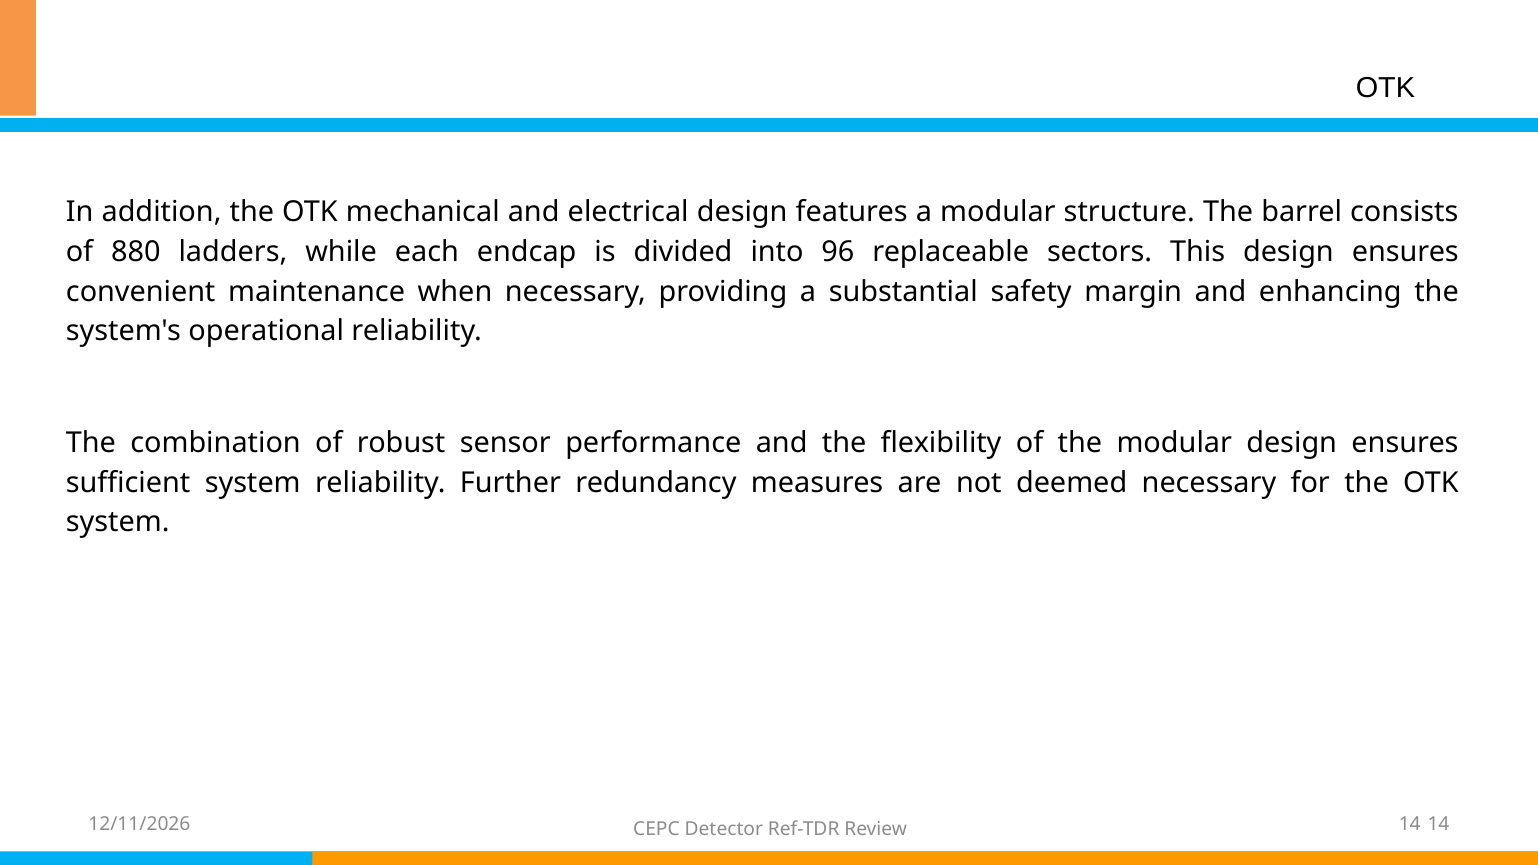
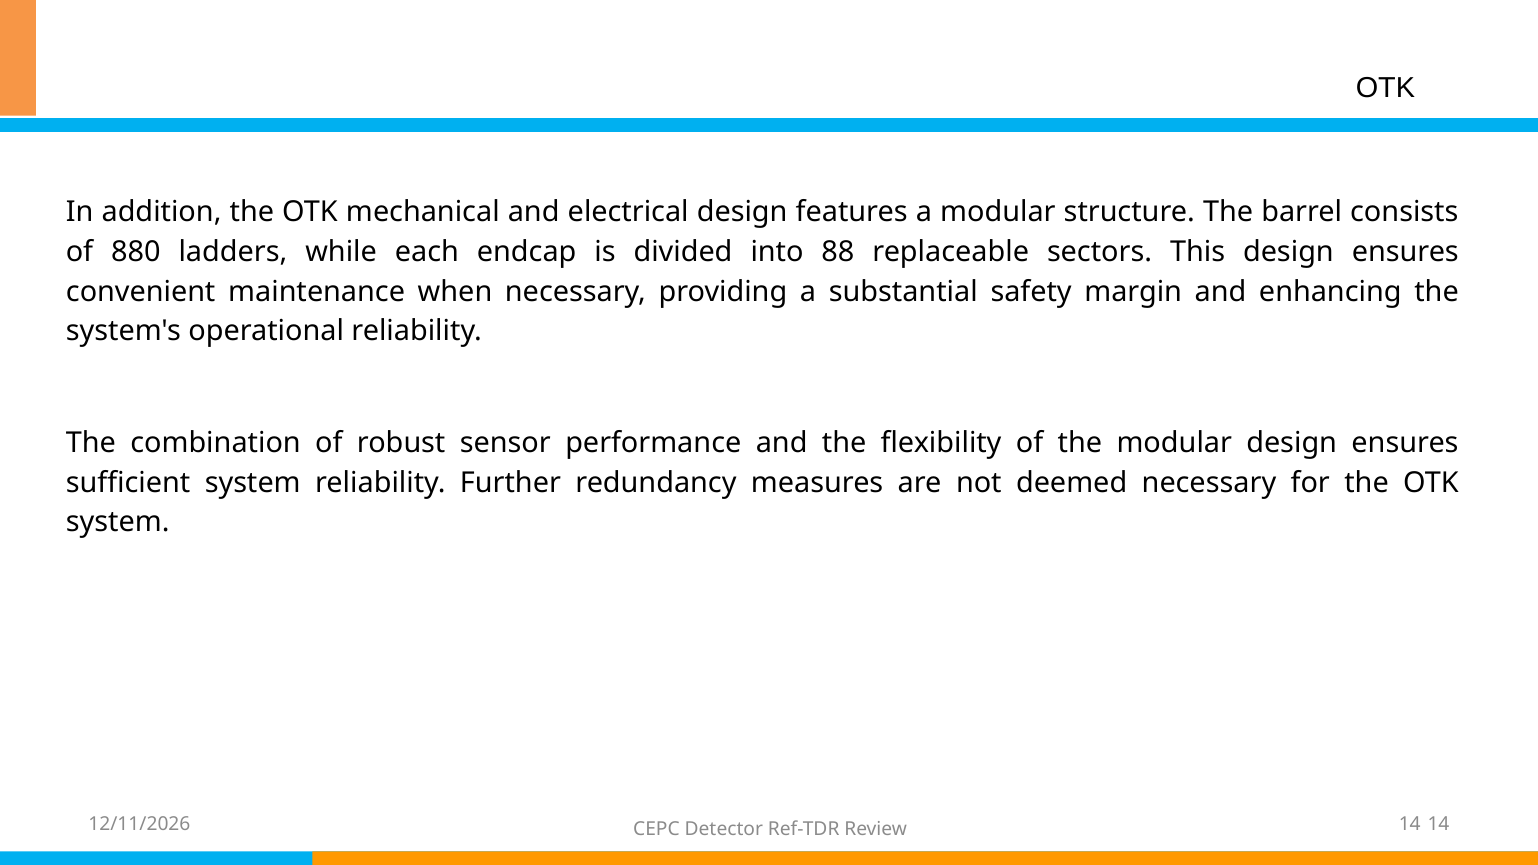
96: 96 -> 88 (838, 252)
